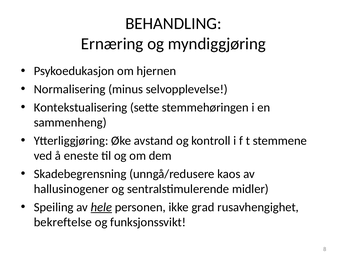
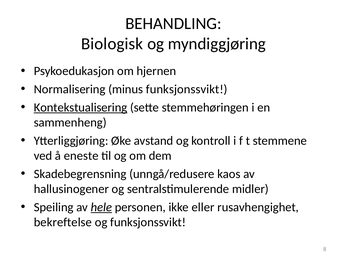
Ernæring: Ernæring -> Biologisk (112, 44)
minus selvopplevelse: selvopplevelse -> funksjonssvikt (187, 89)
Kontekstualisering underline: none -> present (81, 107)
grad: grad -> eller (203, 207)
